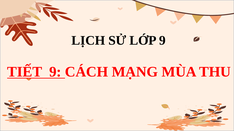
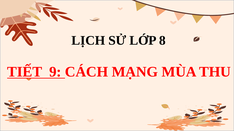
LỚP 9: 9 -> 8 (162, 41)
